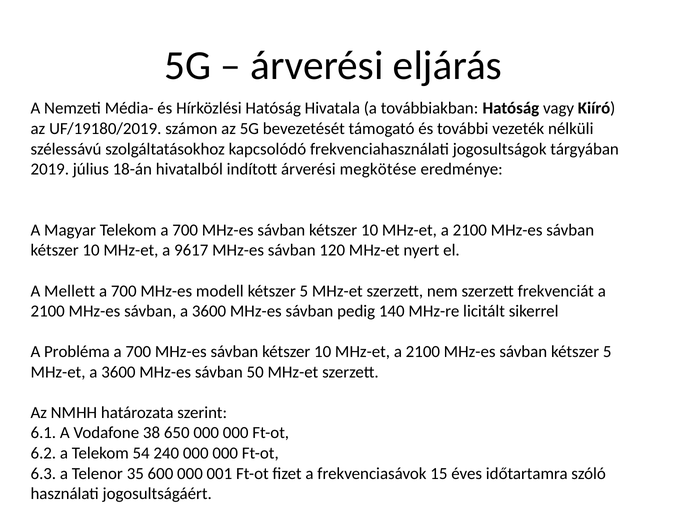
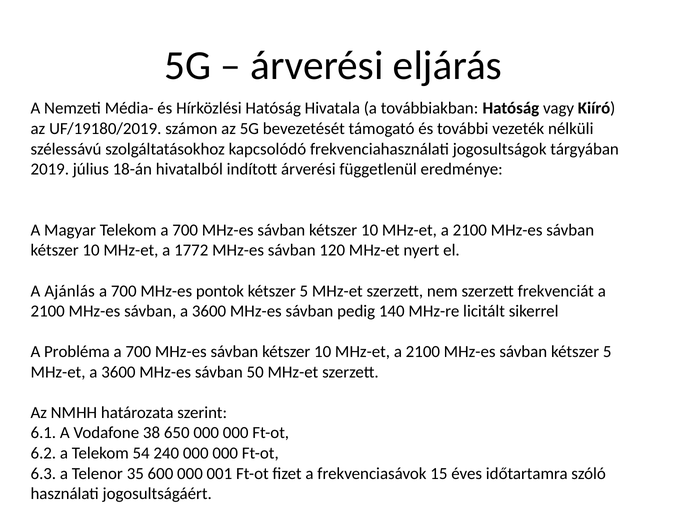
megkötése: megkötése -> függetlenül (378, 169)
9617: 9617 -> 1772 (191, 250)
Mellett: Mellett -> Ajánlás (70, 291)
modell: modell -> pontok (220, 291)
